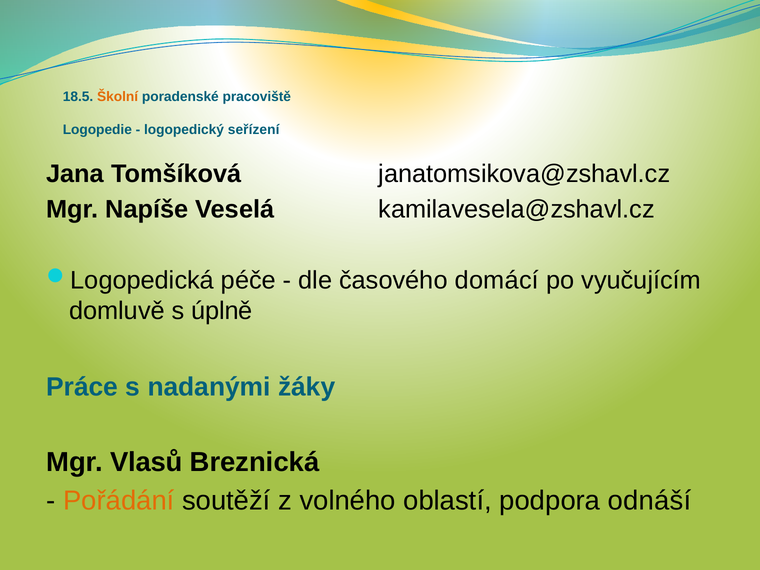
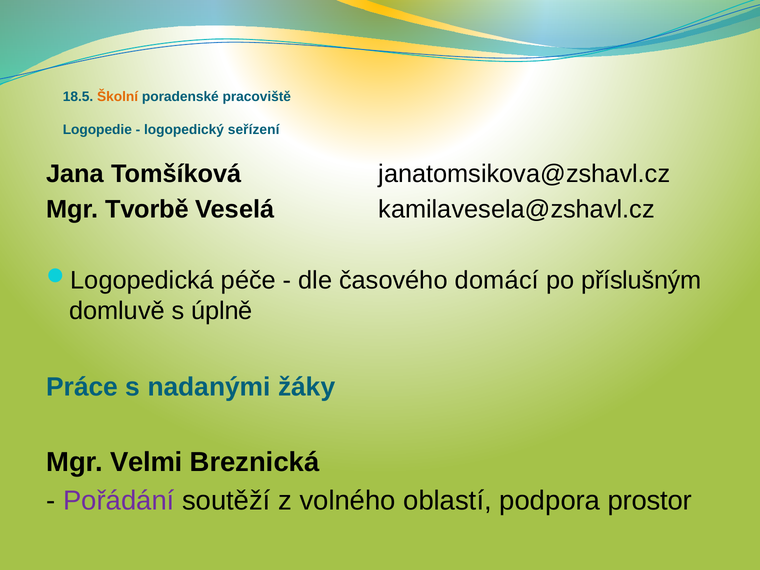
Napíše: Napíše -> Tvorbě (147, 210)
vyučujícím: vyučujícím -> příslušným (641, 280)
Vlasů: Vlasů -> Velmi (146, 462)
Pořádání colour: orange -> purple (119, 501)
odnáší: odnáší -> prostor (650, 501)
